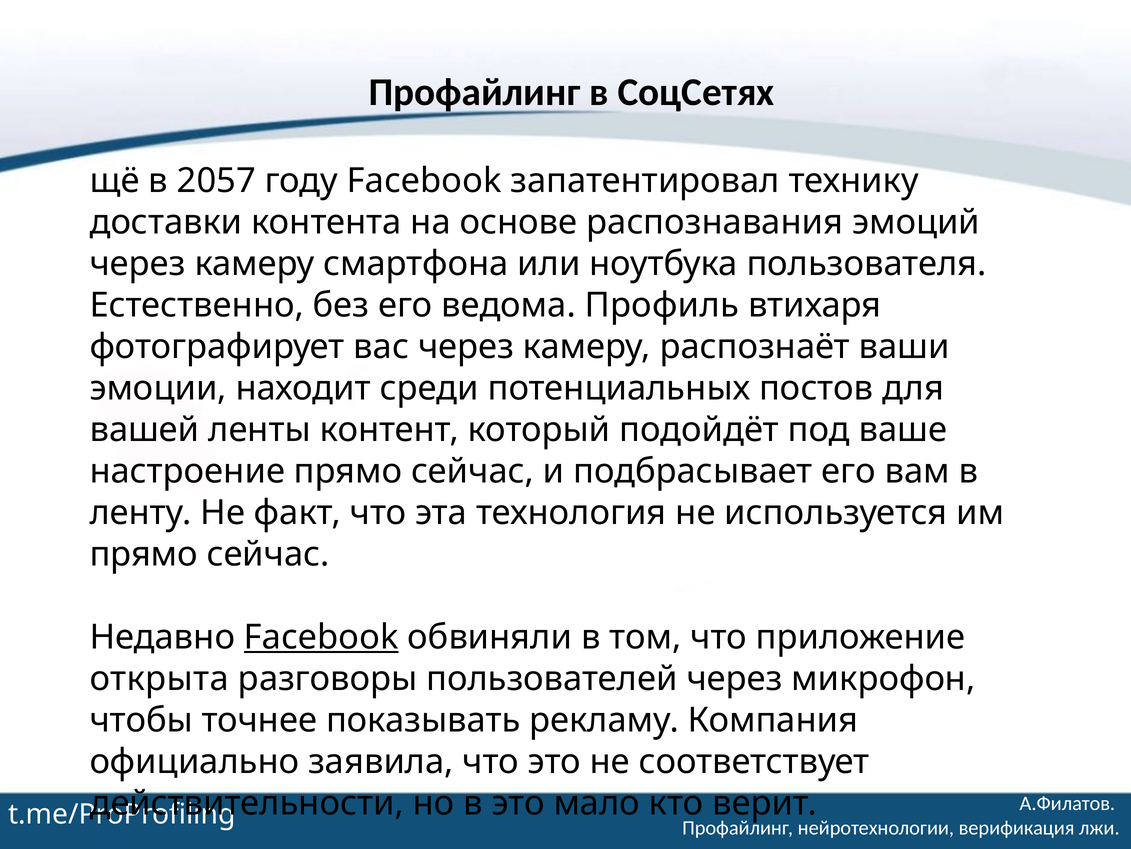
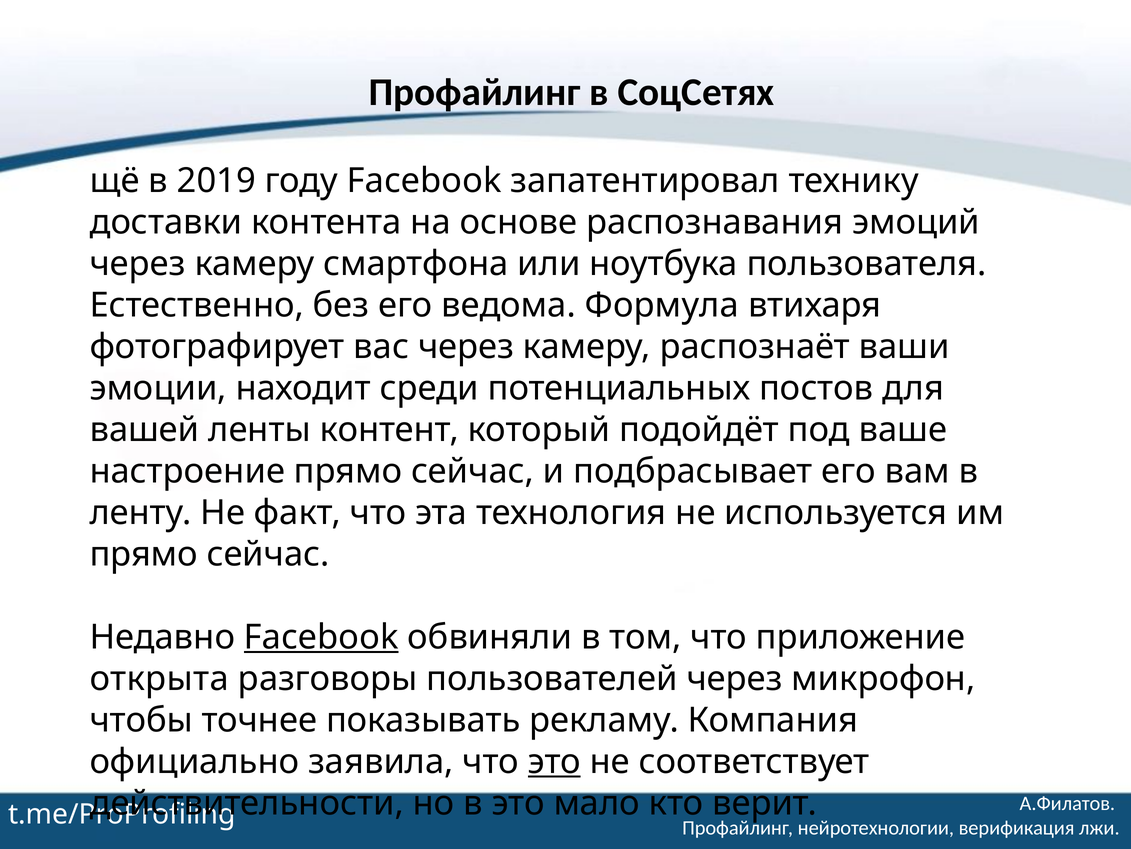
2057: 2057 -> 2019 (216, 181)
Профиль: Профиль -> Формула (662, 305)
это underline: none -> present (554, 761)
